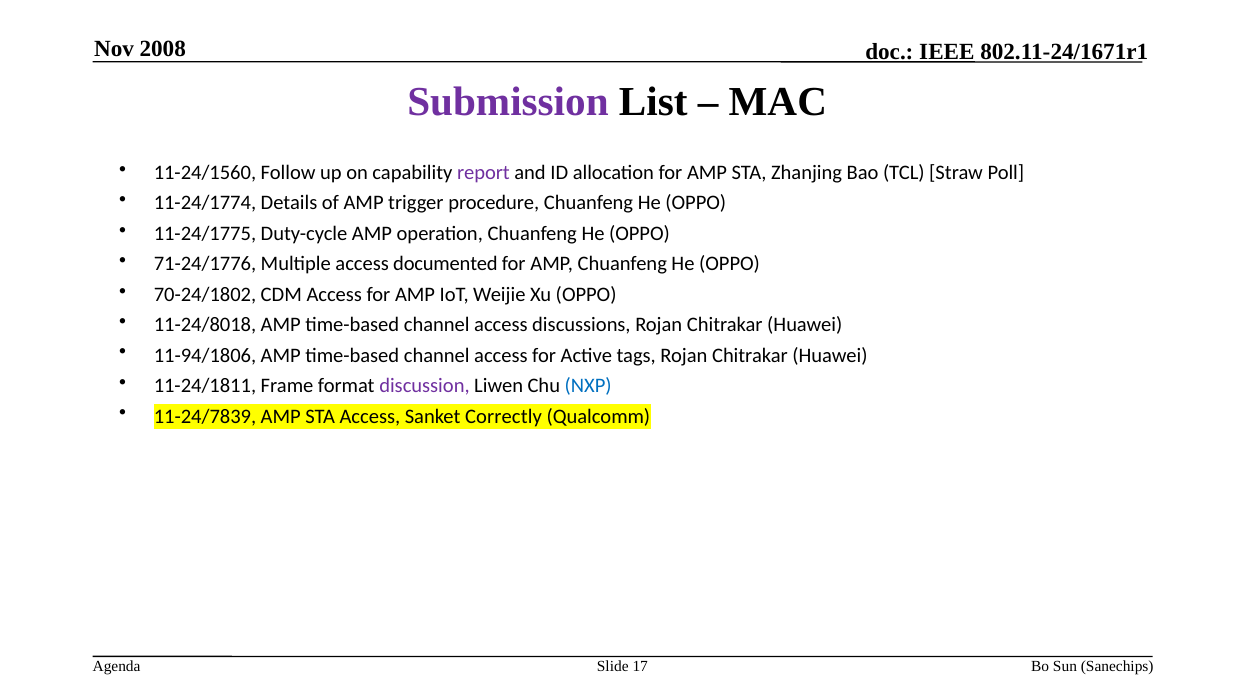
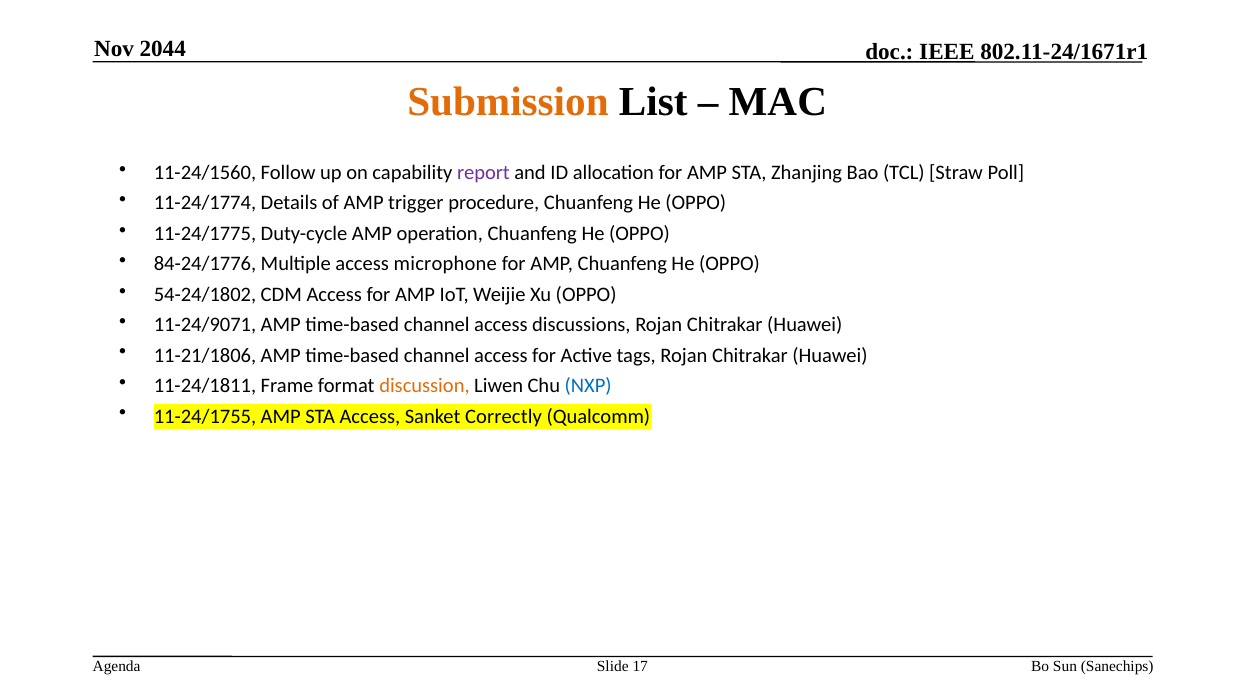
2008: 2008 -> 2044 (163, 49)
Submission colour: purple -> orange (508, 102)
71-24/1776: 71-24/1776 -> 84-24/1776 (205, 264)
documented: documented -> microphone (445, 264)
70-24/1802: 70-24/1802 -> 54-24/1802 (205, 294)
11-24/8018: 11-24/8018 -> 11-24/9071 (205, 325)
11-94/1806: 11-94/1806 -> 11-21/1806 (205, 355)
discussion colour: purple -> orange (424, 386)
11-24/7839: 11-24/7839 -> 11-24/1755 (205, 416)
